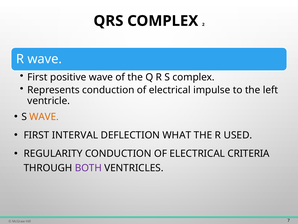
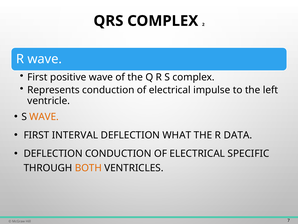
USED: USED -> DATA (238, 135)
REGULARITY: REGULARITY -> DEFLECTION (53, 153)
CRITERIA: CRITERIA -> SPECIFIC (248, 153)
BOTH colour: purple -> orange (88, 168)
